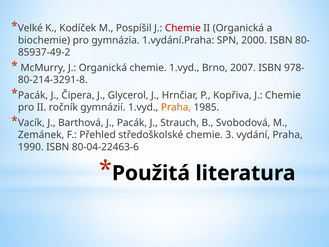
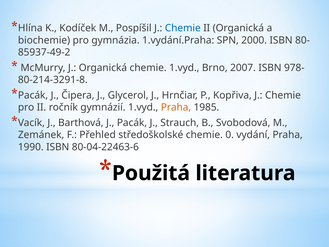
Velké: Velké -> Hlína (30, 28)
Chemie colour: red -> blue (183, 28)
3: 3 -> 0 (230, 135)
